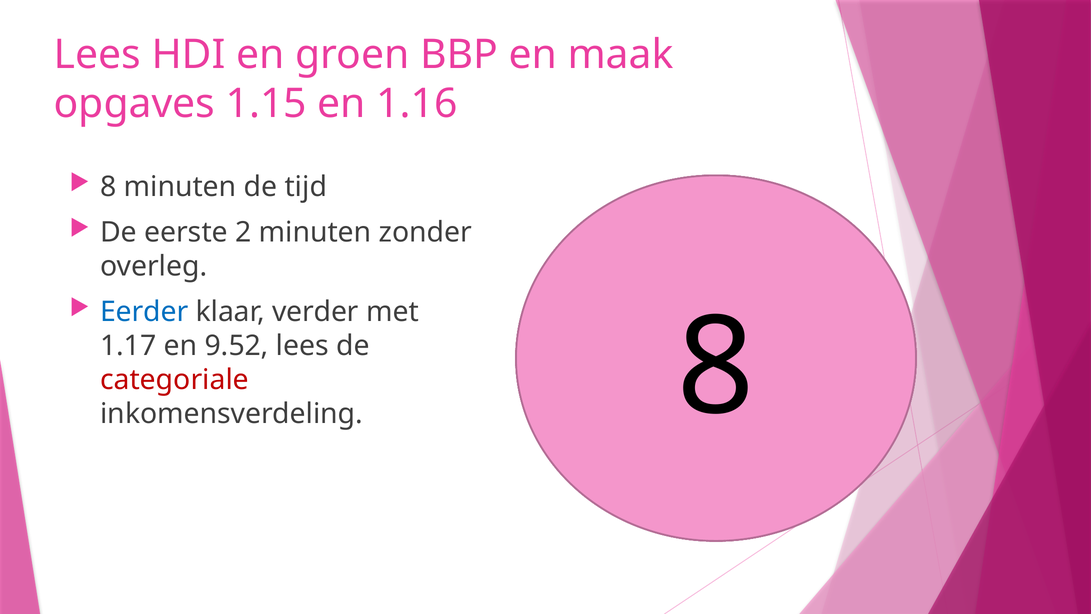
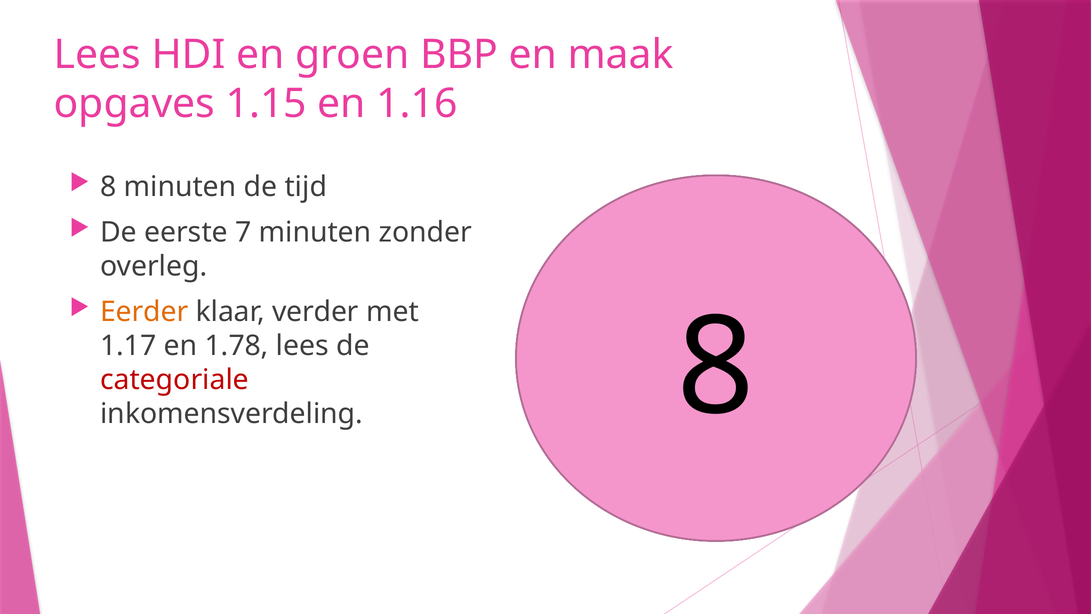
2: 2 -> 7 (243, 232)
Eerder colour: blue -> orange (144, 312)
9.52: 9.52 -> 1.78 (237, 346)
